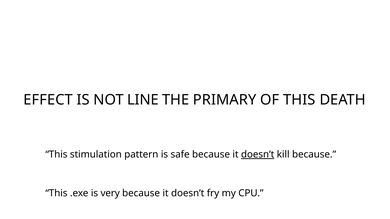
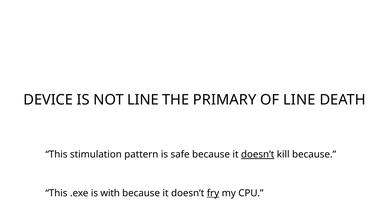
EFFECT: EFFECT -> DEVICE (48, 100)
OF THIS: THIS -> LINE (299, 100)
very: very -> with (110, 193)
fry underline: none -> present (213, 193)
